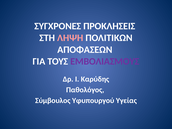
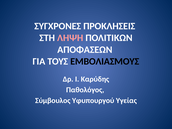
ΕΜΒΟΛΙΑΣΜΟΥΣ colour: purple -> black (105, 61)
